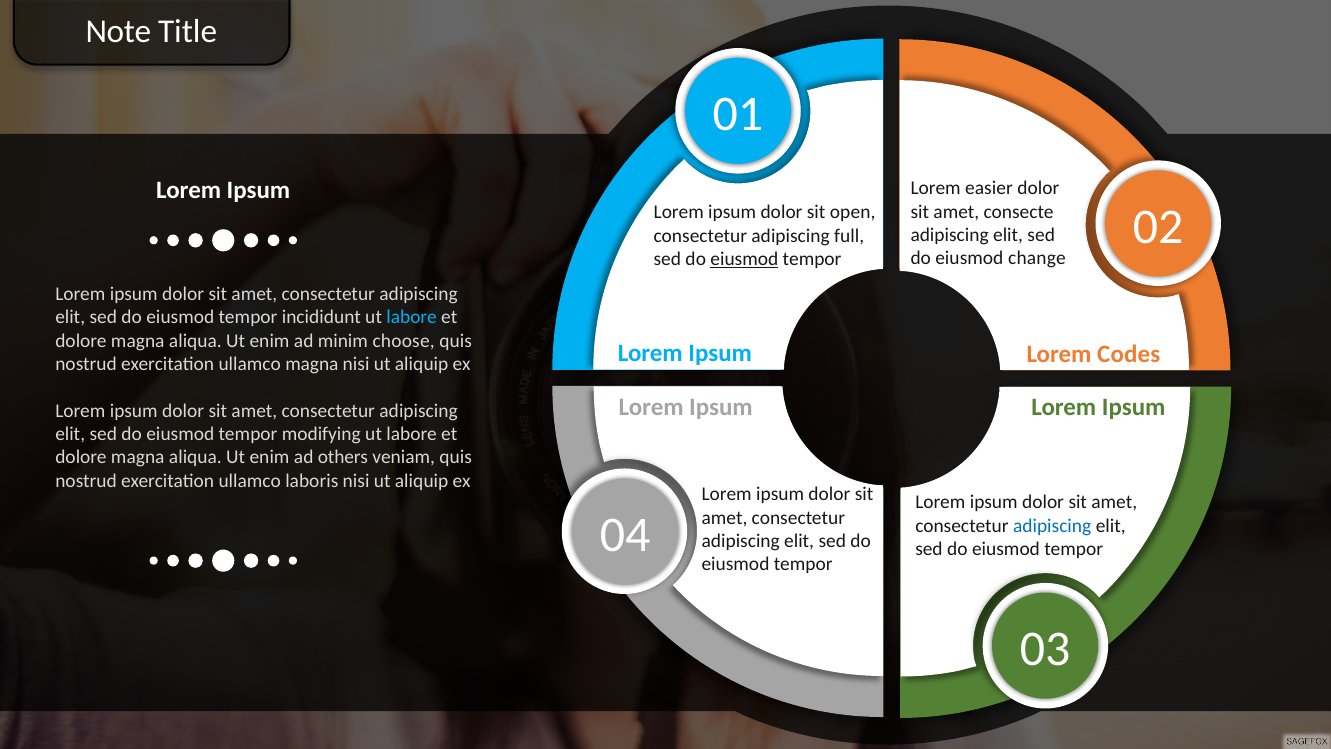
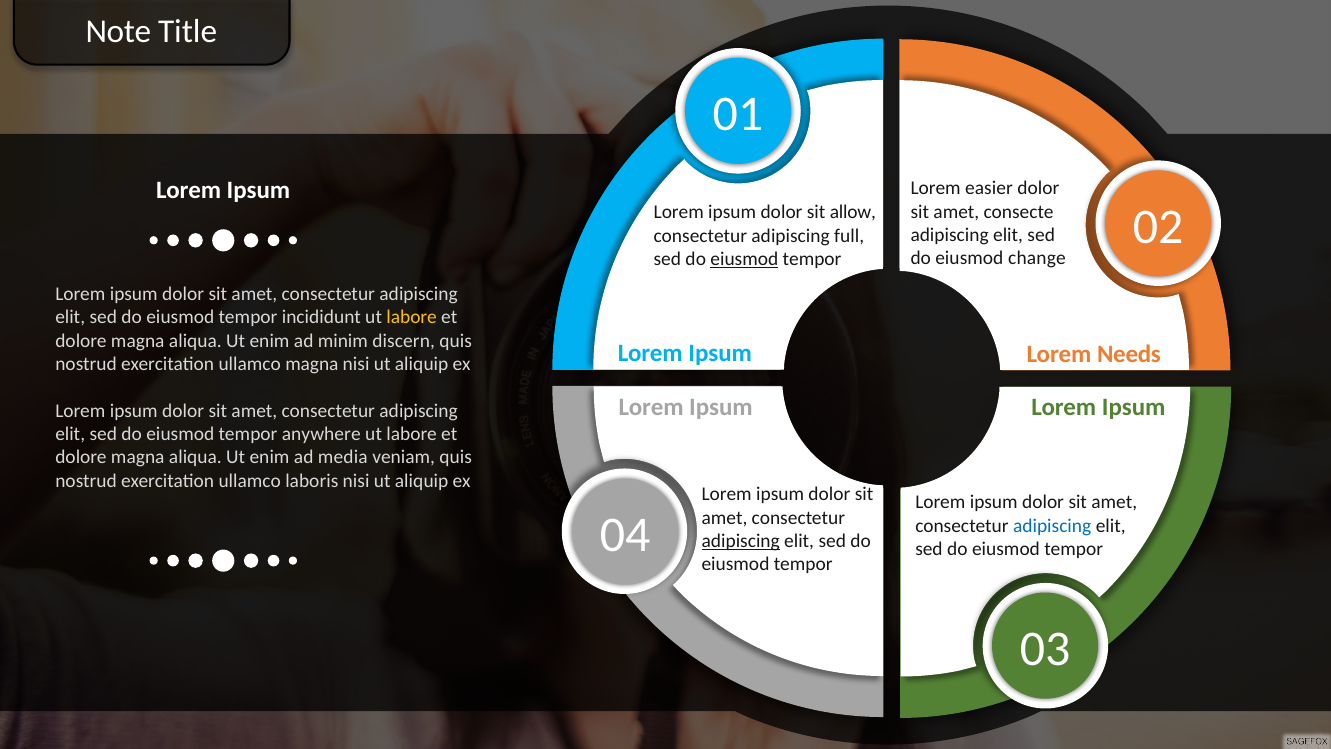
open: open -> allow (853, 212)
labore colour: light blue -> yellow (412, 317)
choose: choose -> discern (404, 341)
Codes: Codes -> Needs (1129, 354)
modifying: modifying -> anywhere (321, 434)
others: others -> media (343, 457)
adipiscing underline: none -> present (741, 541)
